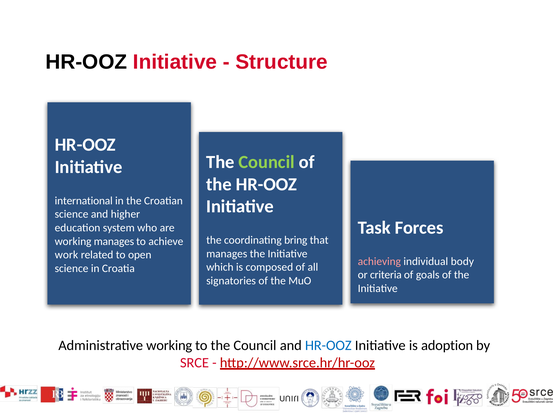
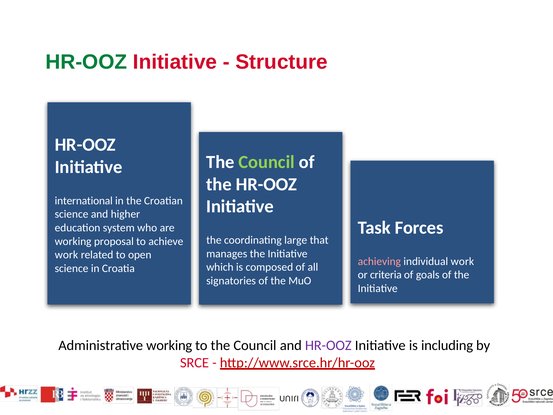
HR-OOZ colour: black -> green (86, 62)
bring: bring -> large (296, 240)
working manages: manages -> proposal (114, 241)
individual body: body -> work (462, 261)
HR-OOZ colour: blue -> purple (328, 345)
adoption: adoption -> including (447, 345)
